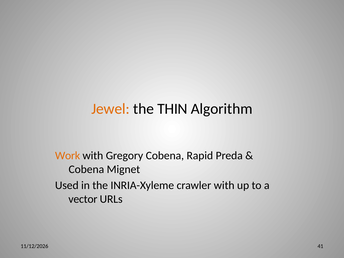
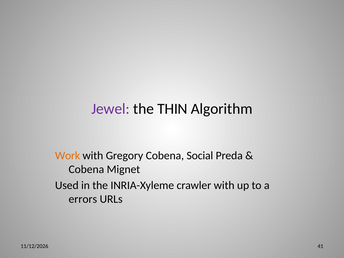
Jewel colour: orange -> purple (110, 109)
Rapid: Rapid -> Social (200, 156)
vector: vector -> errors (83, 199)
